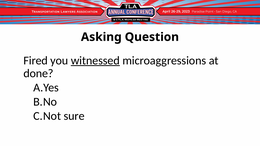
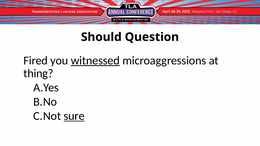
Asking: Asking -> Should (101, 37)
done: done -> thing (38, 73)
sure underline: none -> present (74, 116)
